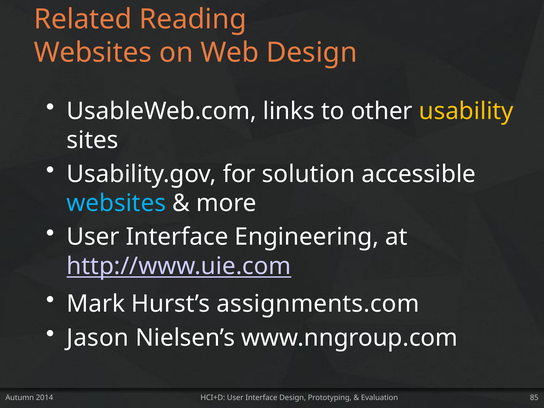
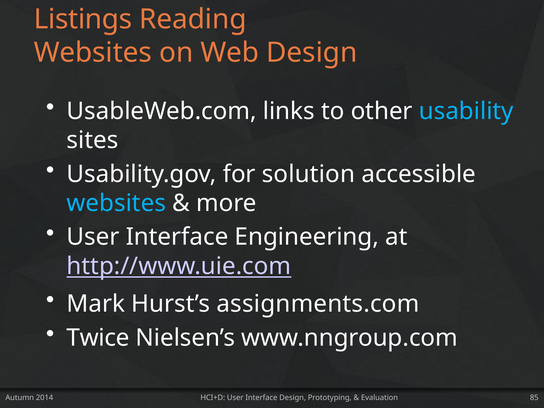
Related: Related -> Listings (83, 19)
usability colour: yellow -> light blue (466, 111)
Jason: Jason -> Twice (98, 338)
